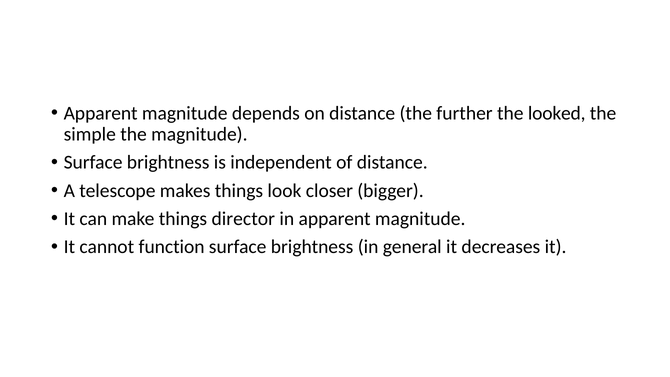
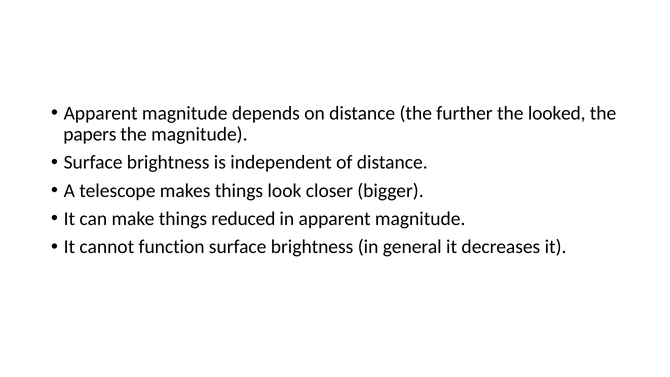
simple: simple -> papers (90, 134)
director: director -> reduced (243, 219)
